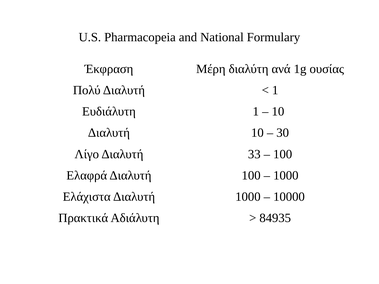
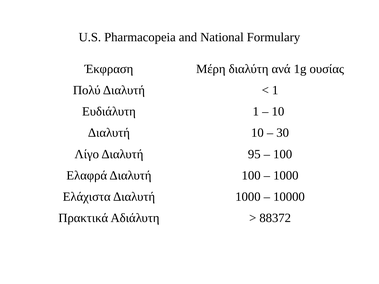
33: 33 -> 95 (254, 154)
84935: 84935 -> 88372 (275, 218)
